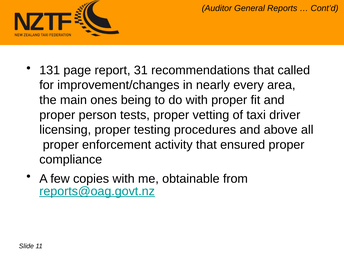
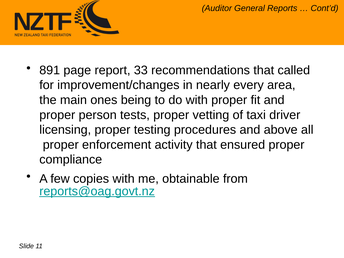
131: 131 -> 891 (50, 70)
31: 31 -> 33 (141, 70)
